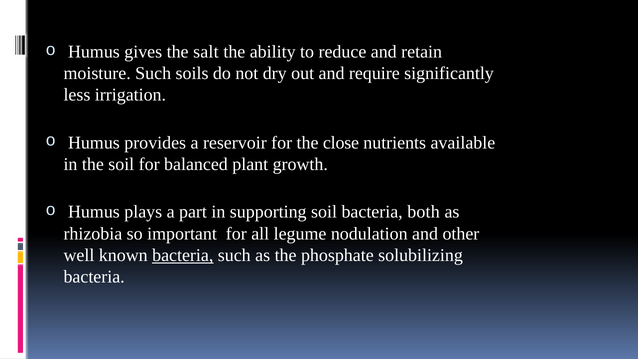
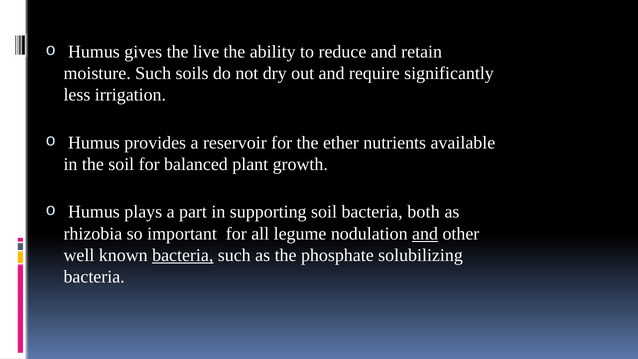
salt: salt -> live (206, 52)
close: close -> ether (341, 143)
and underline: none -> present (425, 234)
